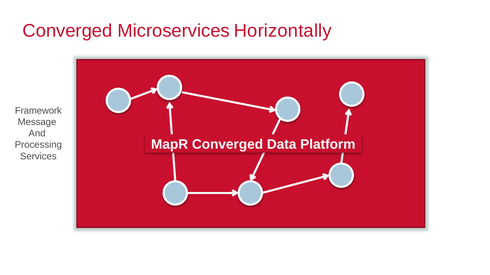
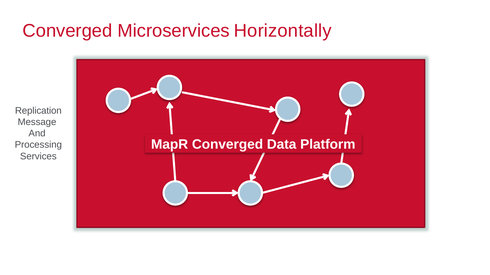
Framework: Framework -> Replication (38, 111)
